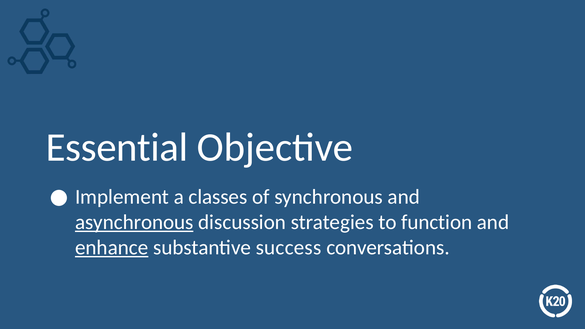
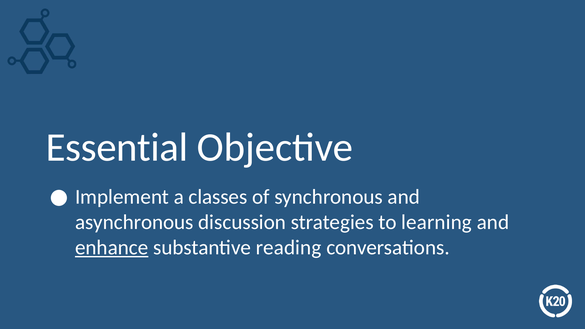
asynchronous underline: present -> none (134, 222)
function: function -> learning (437, 222)
success: success -> reading (289, 248)
